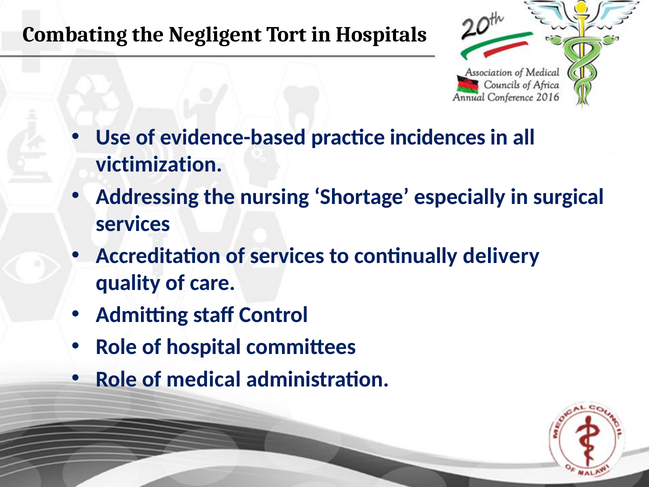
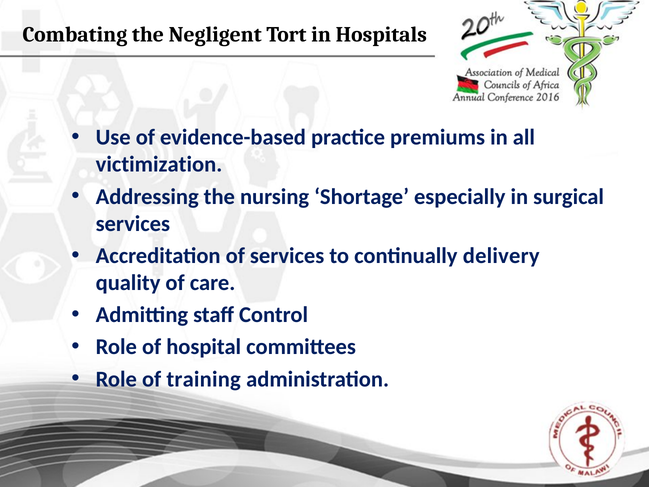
incidences: incidences -> premiums (438, 137)
medical: medical -> training (204, 379)
